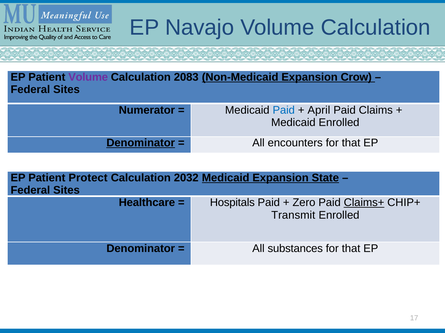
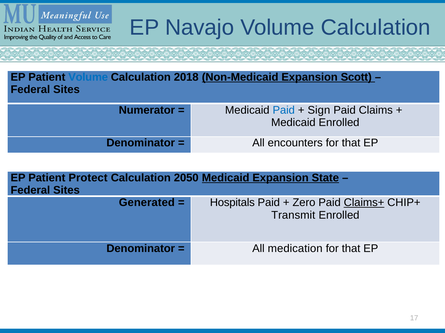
Volume colour: purple -> blue (88, 77)
2083: 2083 -> 2018 (186, 77)
Crow: Crow -> Scott (356, 77)
April: April -> Sign (319, 110)
Denominator underline: present -> none (141, 143)
2032: 2032 -> 2050 (186, 178)
Healthcare: Healthcare -> Generated (147, 203)
substances: substances -> medication (295, 249)
